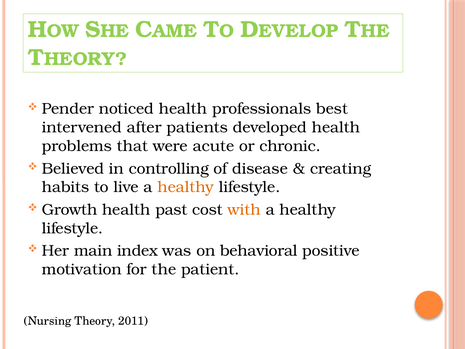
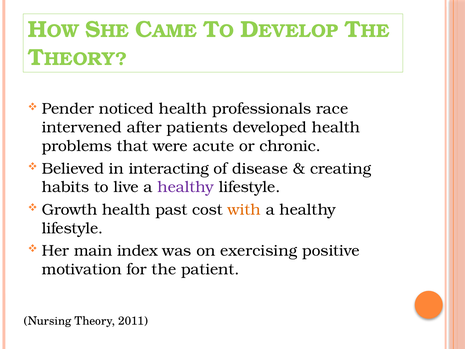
best: best -> race (332, 109)
controlling: controlling -> interacting (169, 168)
healthy colour: orange -> purple (186, 187)
behavioral: behavioral -> exercising (259, 251)
